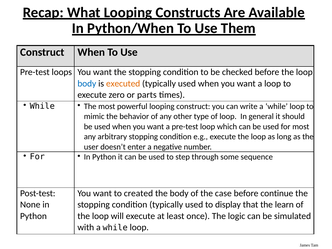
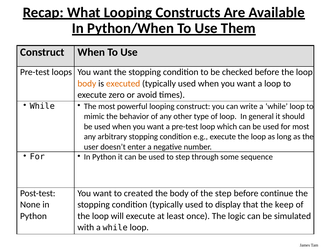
body colour: blue -> orange (87, 83)
parts: parts -> avoid (147, 95)
the case: case -> step (223, 193)
learn: learn -> keep (284, 205)
